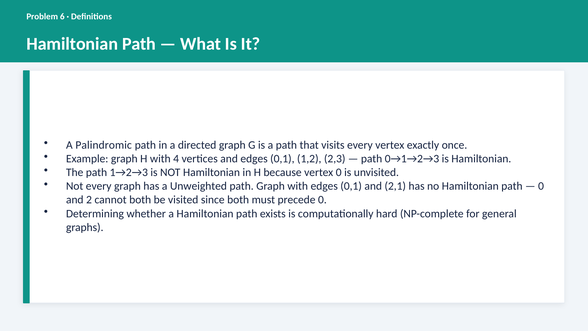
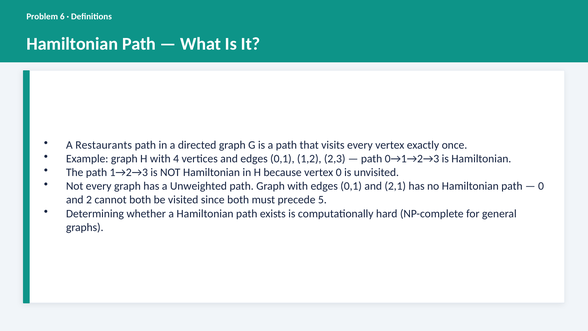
Palindromic: Palindromic -> Restaurants (104, 145)
precede 0: 0 -> 5 (322, 200)
